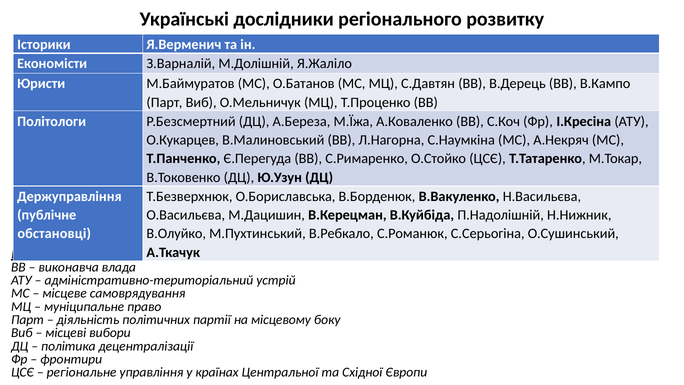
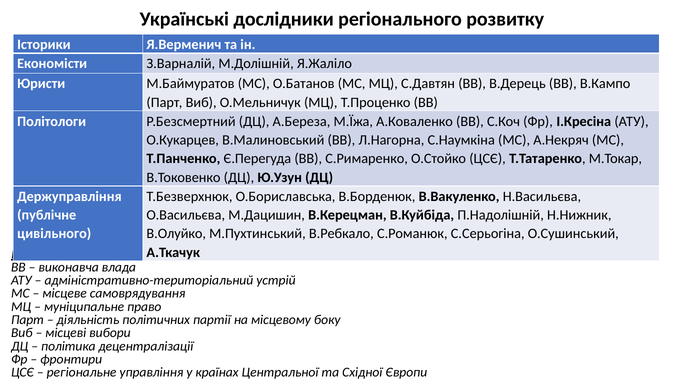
обстановці: обстановці -> цивільного (54, 234)
